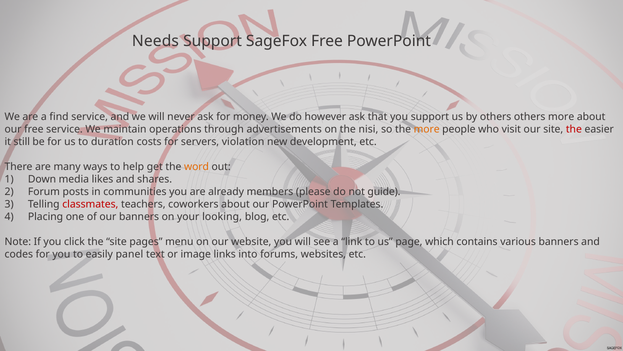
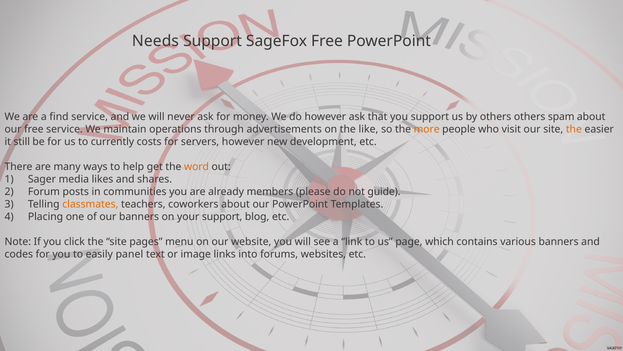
others more: more -> spam (561, 117)
nisi: nisi -> like (368, 129)
the colour: red -> orange (574, 129)
duration: duration -> currently (112, 142)
servers violation: violation -> however (243, 142)
Down: Down -> Sager (42, 179)
classmates colour: red -> orange (90, 204)
your looking: looking -> support (222, 216)
